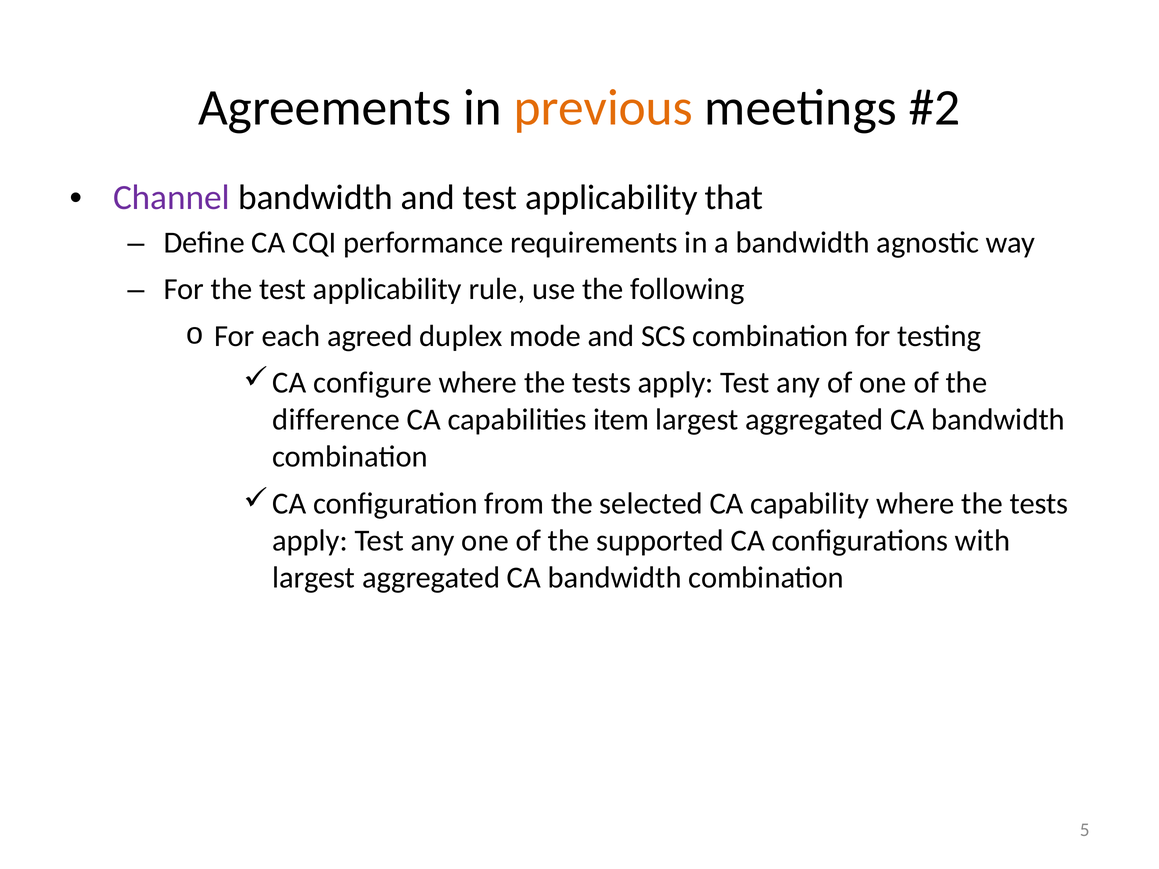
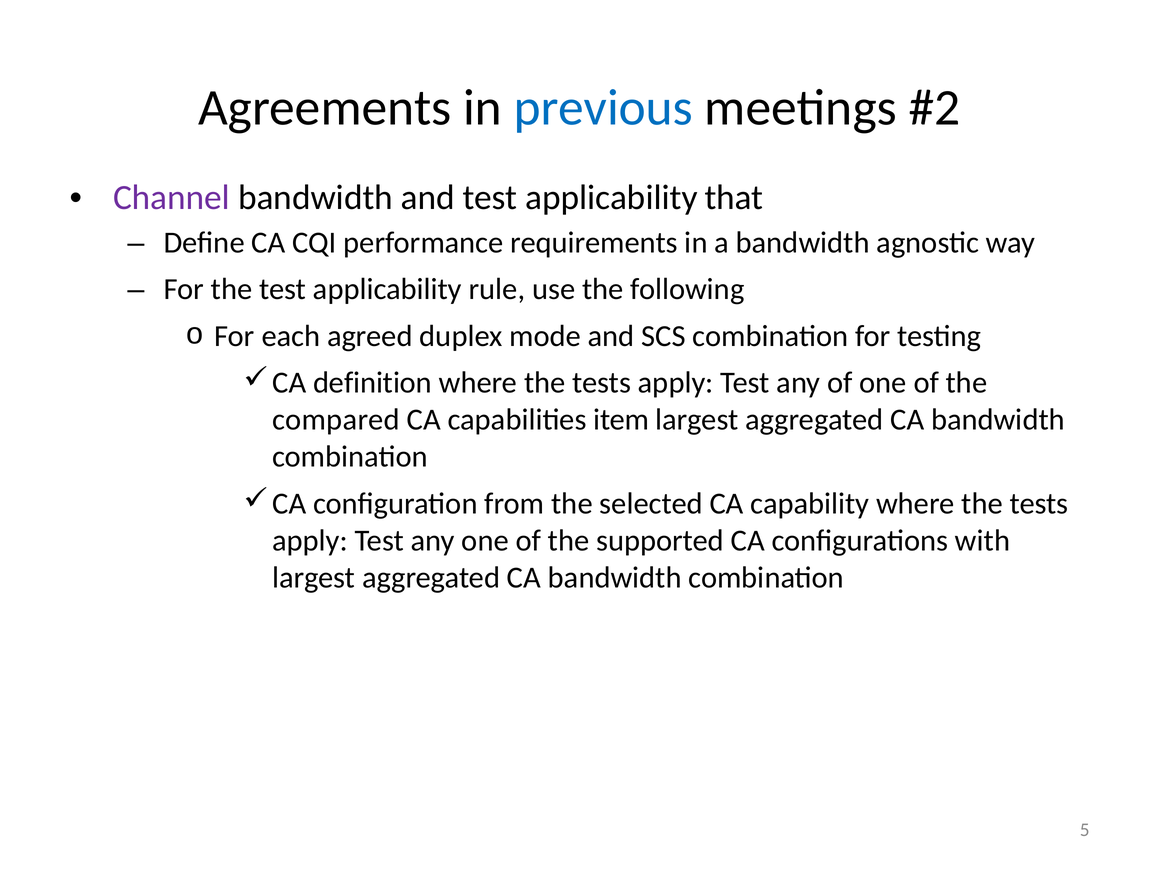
previous colour: orange -> blue (603, 108)
configure: configure -> definition (373, 383)
difference: difference -> compared (336, 420)
